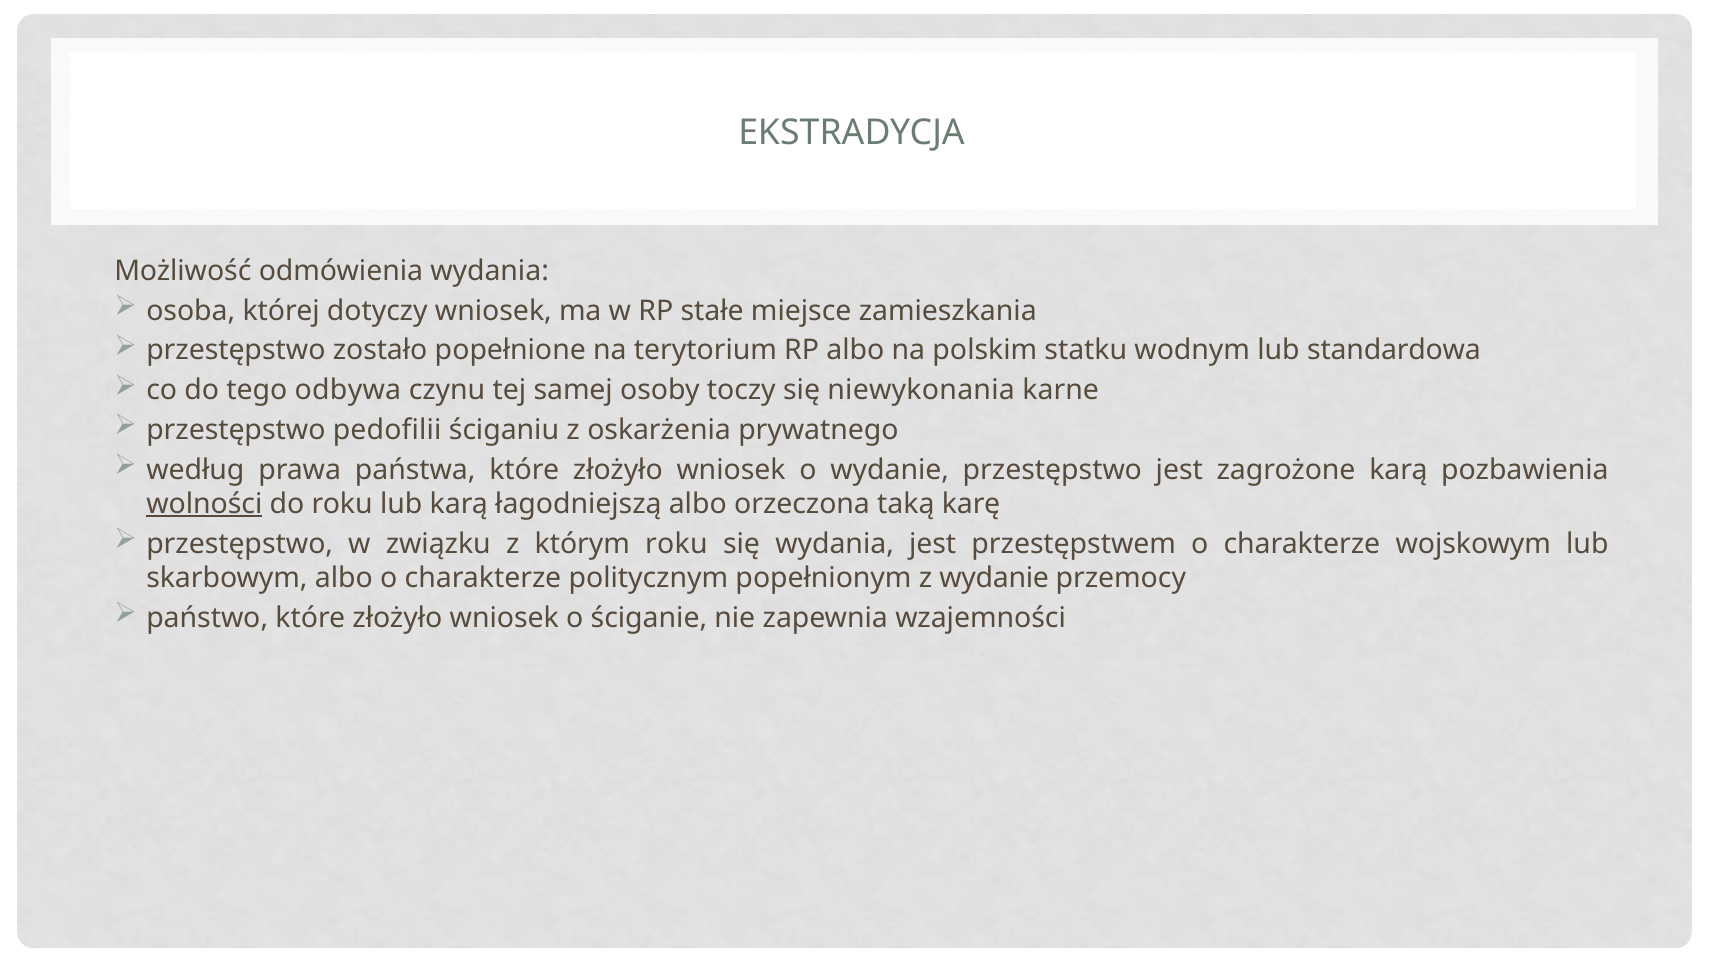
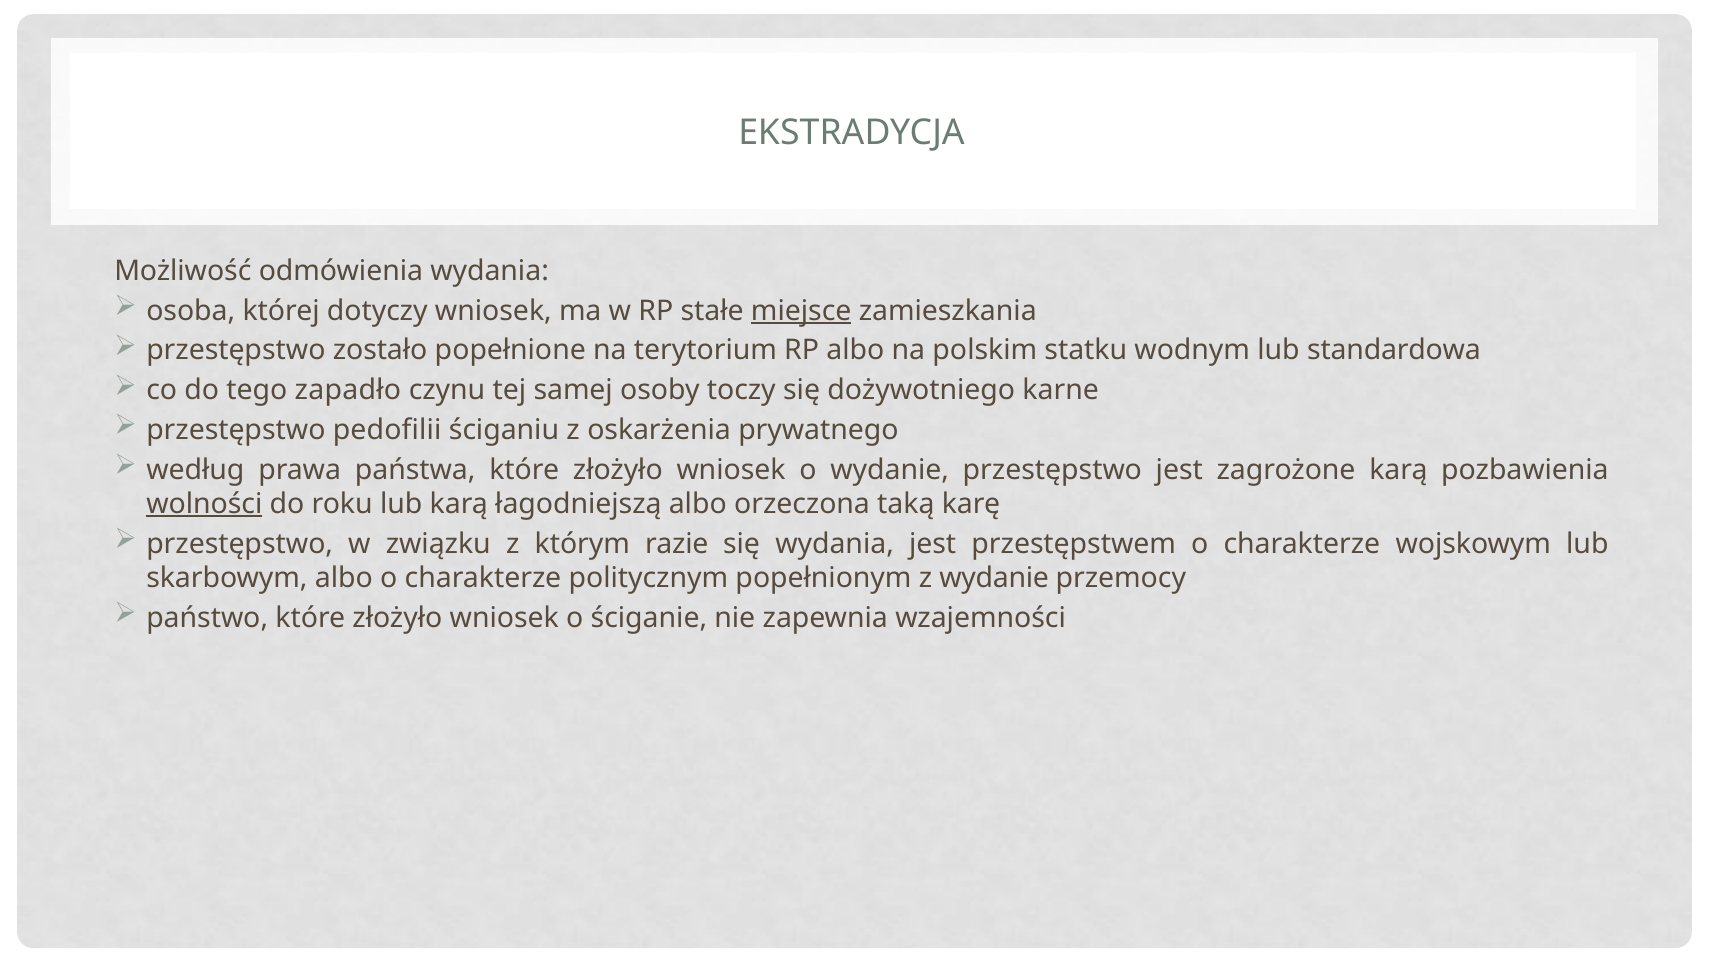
miejsce underline: none -> present (801, 311)
odbywa: odbywa -> zapadło (348, 391)
niewykonania: niewykonania -> dożywotniego (921, 391)
którym roku: roku -> razie (677, 544)
